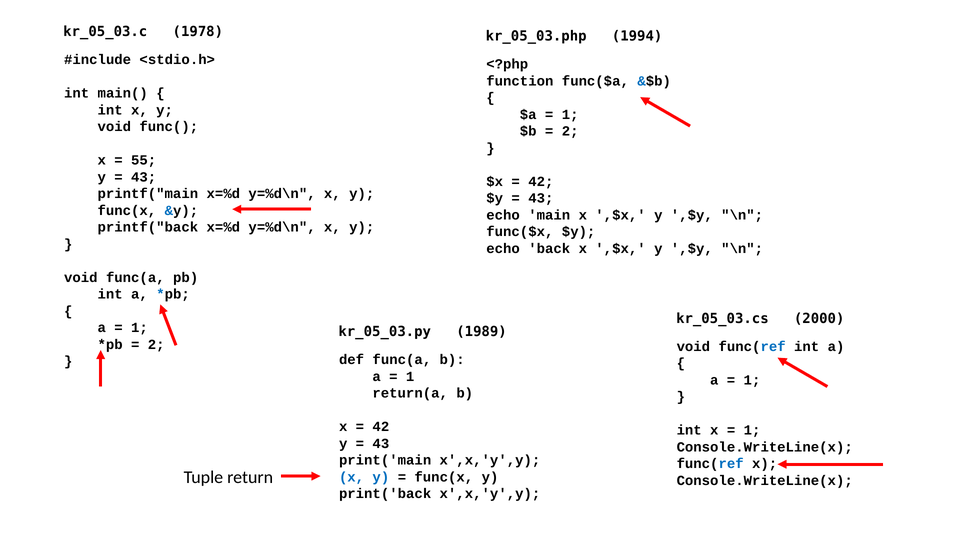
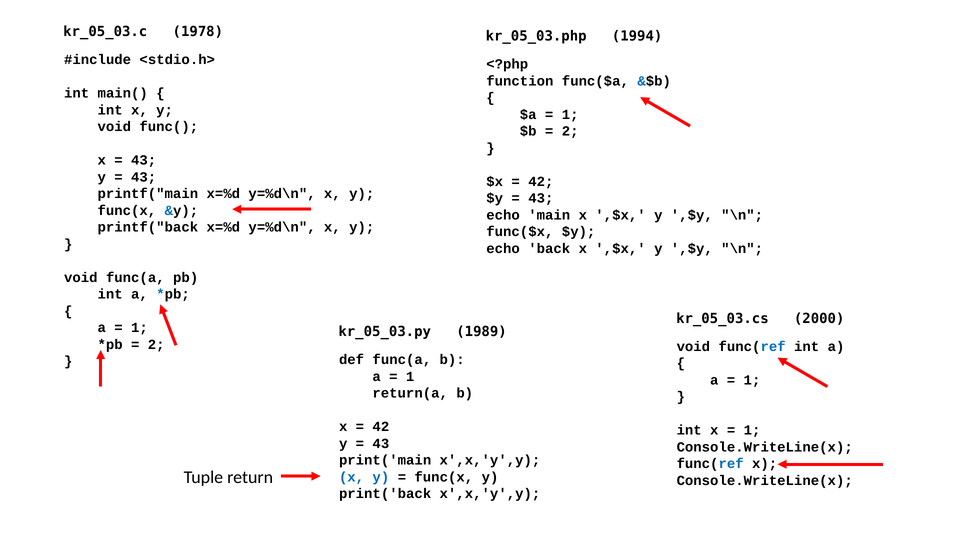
55: 55 -> 43 (144, 160)
